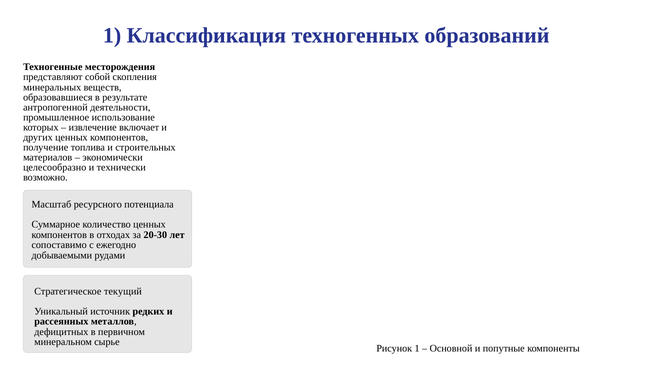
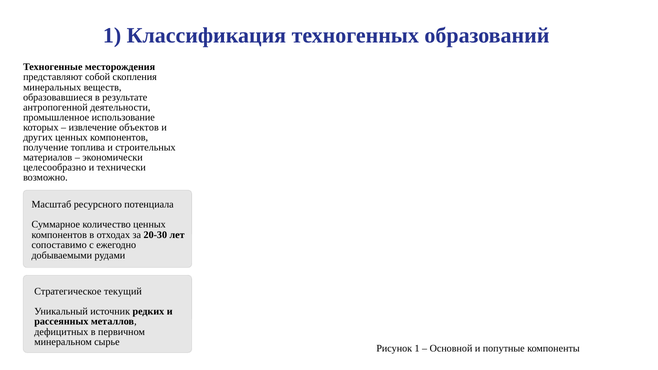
включает: включает -> объектов (139, 127)
